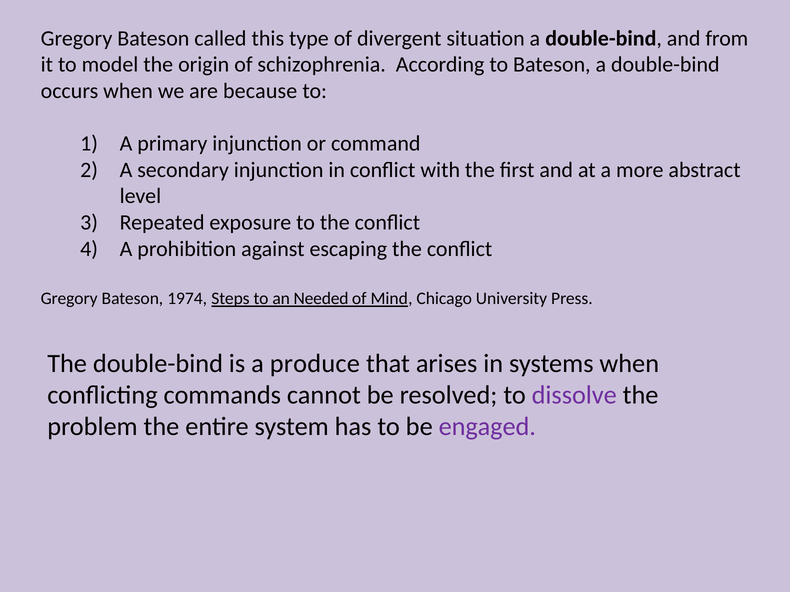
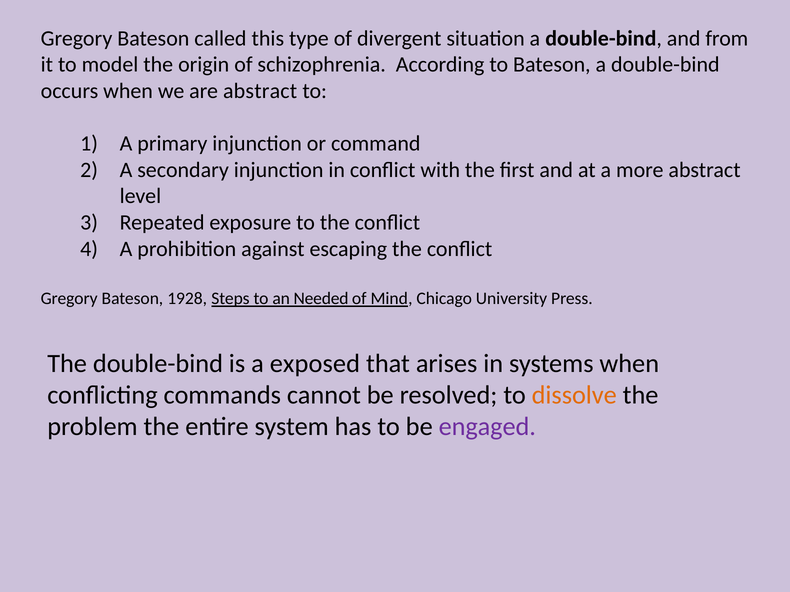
are because: because -> abstract (260, 91)
1974: 1974 -> 1928 (187, 299)
produce: produce -> exposed (315, 364)
dissolve colour: purple -> orange (574, 395)
